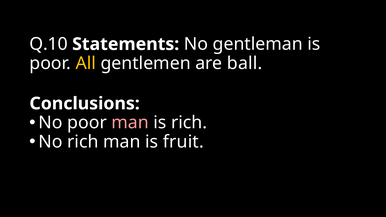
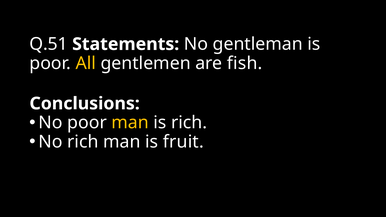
Q.10: Q.10 -> Q.51 (49, 44)
ball: ball -> fish (245, 63)
man colour: pink -> yellow (130, 123)
